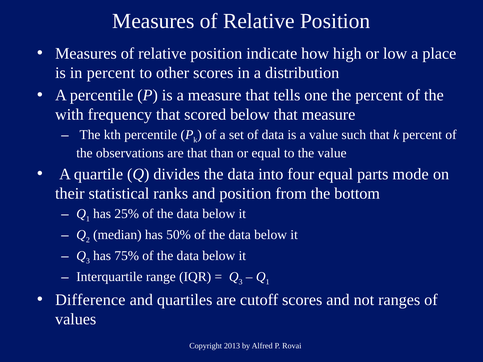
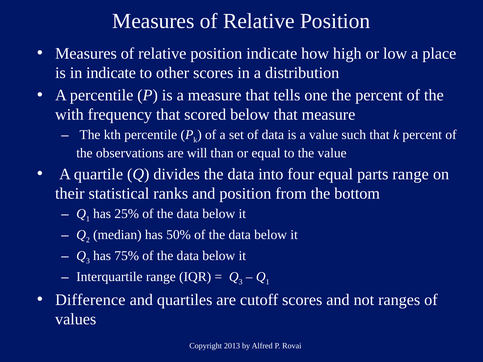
in percent: percent -> indicate (111, 73)
are that: that -> will (197, 153)
parts mode: mode -> range (411, 174)
